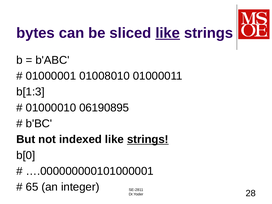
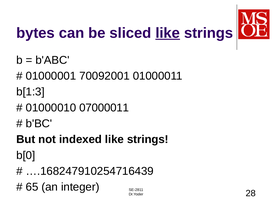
01008010: 01008010 -> 70092001 (105, 76)
06190895: 06190895 -> 07000011 (104, 108)
strings underline: present -> none (148, 139)
….000000000101000001: ….000000000101000001 -> ….168247910254716439 (90, 171)
